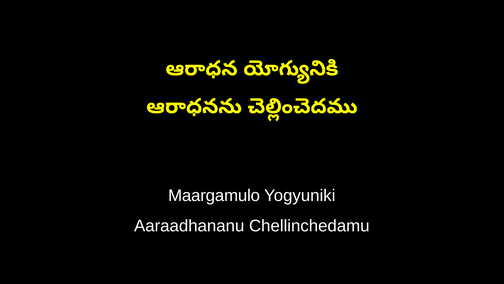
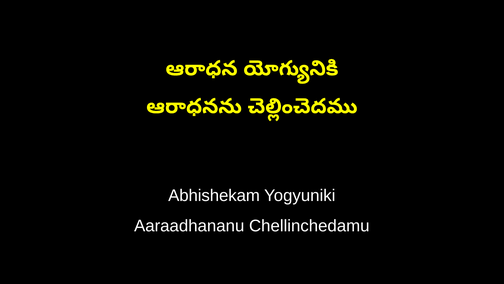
Maargamulo: Maargamulo -> Abhishekam (214, 195)
